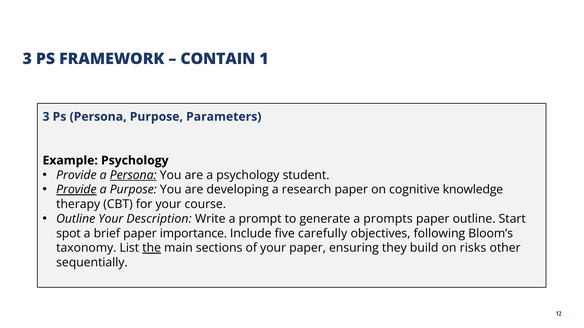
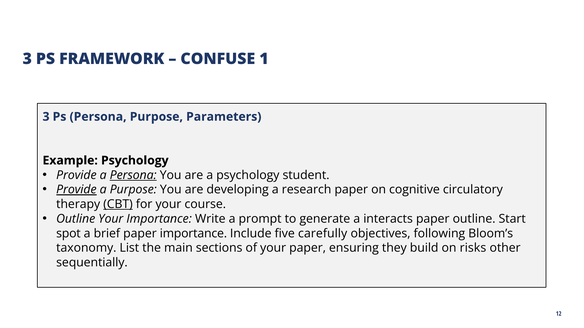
CONTAIN: CONTAIN -> CONFUSE (218, 59)
knowledge: knowledge -> circulatory (473, 190)
CBT underline: none -> present (118, 205)
Your Description: Description -> Importance (159, 219)
prompts: prompts -> interacts (388, 219)
the underline: present -> none (152, 248)
